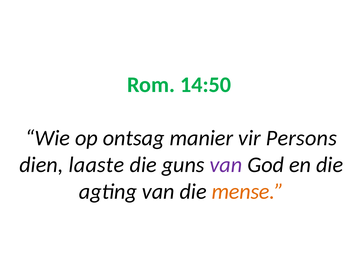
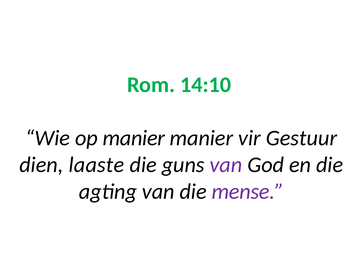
14:50: 14:50 -> 14:10 (206, 84)
op ontsag: ontsag -> manier (134, 138)
Persons: Persons -> Gestuur (302, 138)
mense colour: orange -> purple (248, 191)
